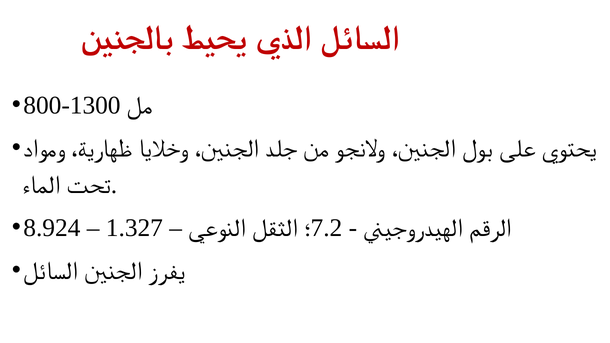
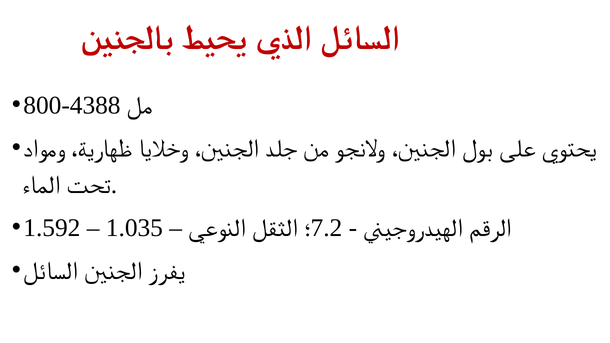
800-1300: 800-1300 -> 800-4388 (72, 105)
8.924: 8.924 -> 1.592 (52, 228)
1.327: 1.327 -> 1.035 (134, 228)
